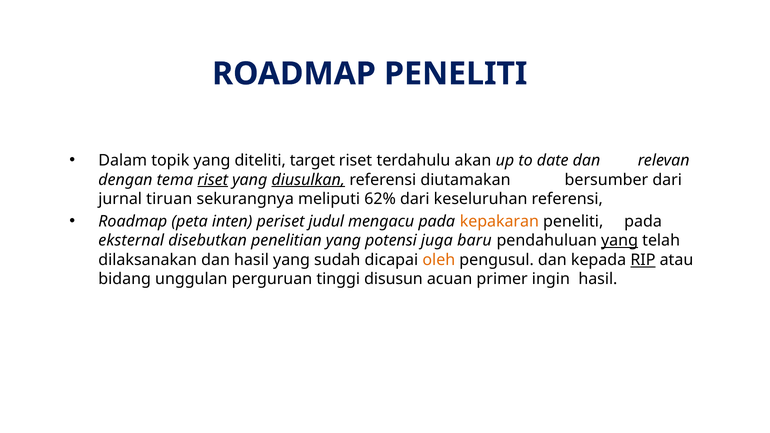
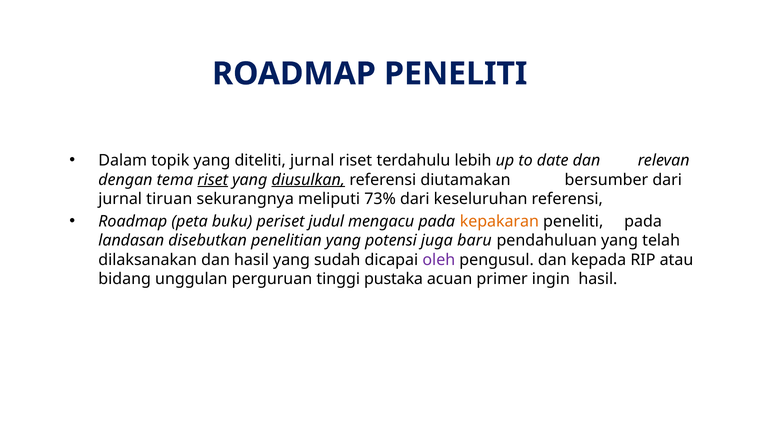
diteliti target: target -> jurnal (312, 161)
akan: akan -> lebih (473, 161)
62%: 62% -> 73% (380, 199)
inten: inten -> buku (232, 222)
eksternal: eksternal -> landasan (131, 241)
yang underline: present -> none (620, 241)
oleh colour: orange -> purple (439, 260)
RIP underline: present -> none (643, 260)
disusun: disusun -> pustaka (394, 279)
